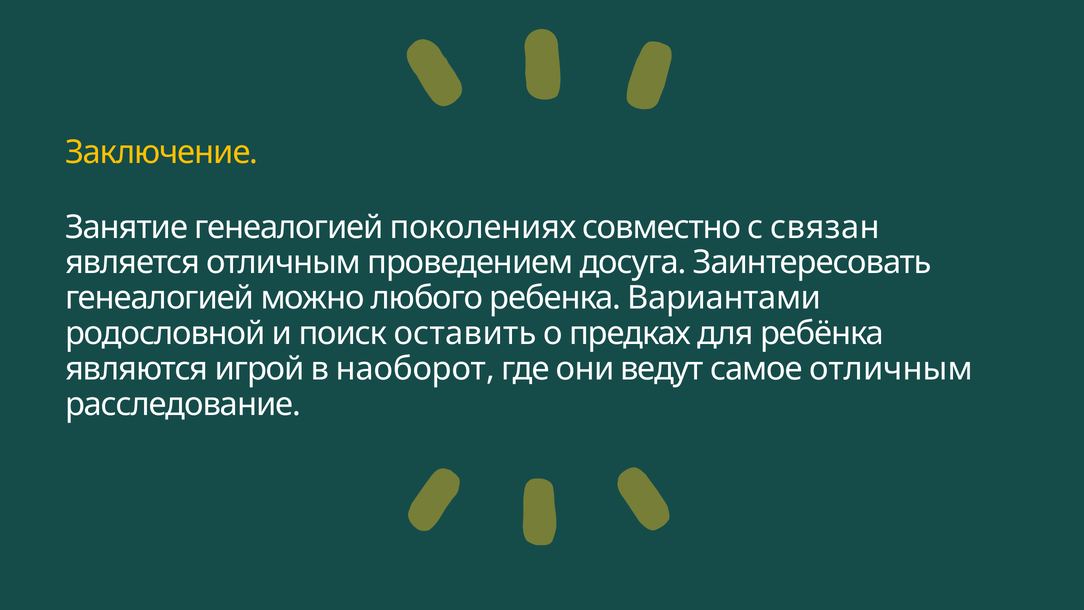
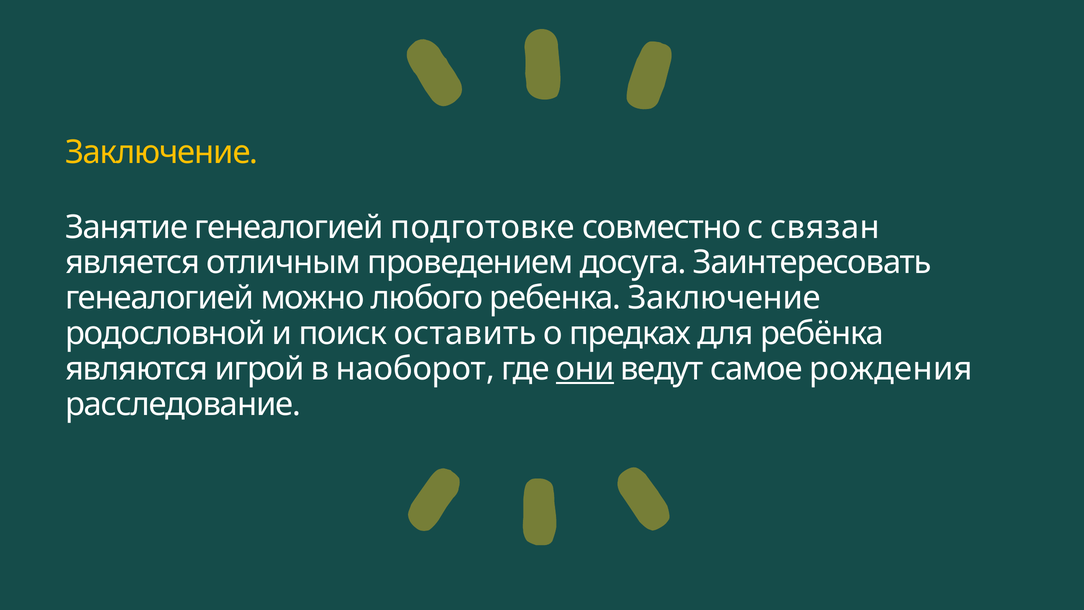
поколениях: поколениях -> подготовке (483, 227)
ребенка Вариантами: Вариантами -> Заключение (724, 298)
они underline: none -> present (585, 369)
самое отличным: отличным -> рождения (891, 369)
